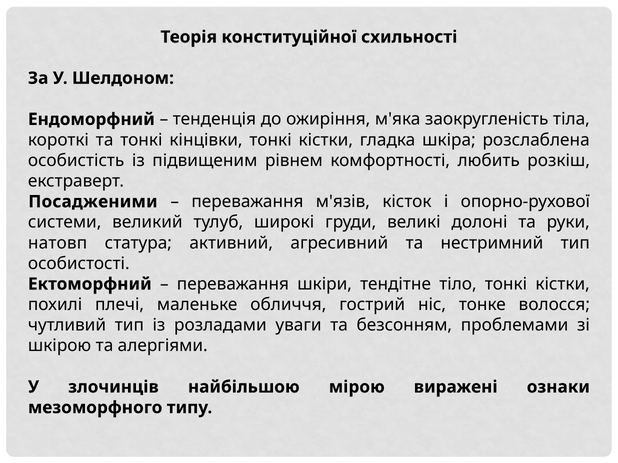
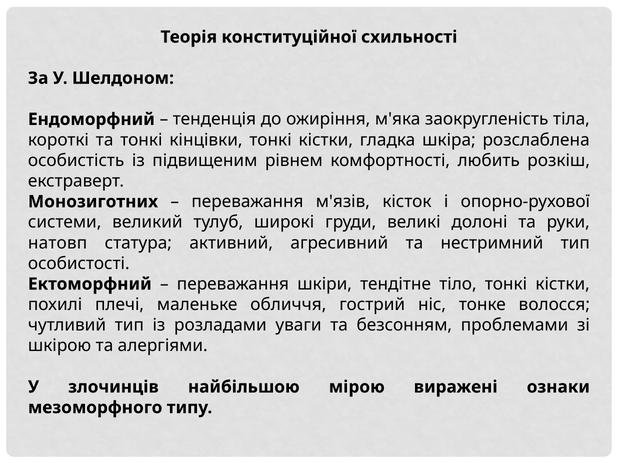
Посадженими: Посадженими -> Монозиготних (93, 202)
